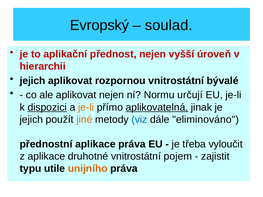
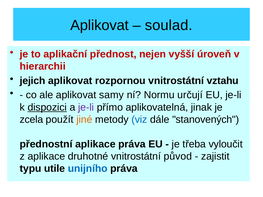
Evropský: Evropský -> Aplikovat (99, 25)
bývalé: bývalé -> vztahu (223, 81)
aplikovat nejen: nejen -> samy (112, 95)
je-li colour: orange -> purple (86, 107)
aplikovatelná underline: present -> none (157, 107)
jejich: jejich -> zcela (31, 120)
eliminováno: eliminováno -> stanovených (206, 120)
pojem: pojem -> původ (178, 157)
unijního colour: orange -> blue (88, 169)
